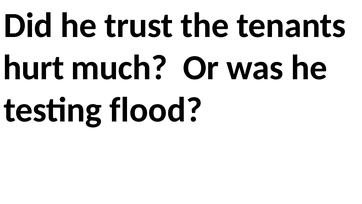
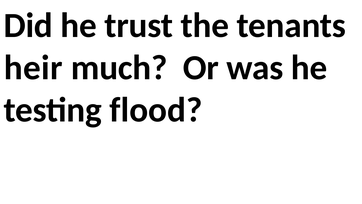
hurt: hurt -> heir (33, 68)
